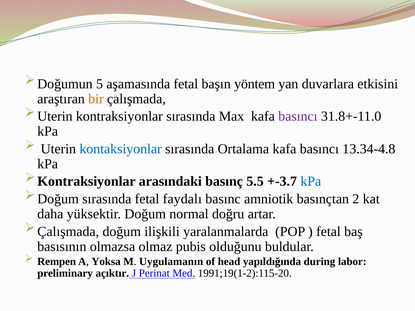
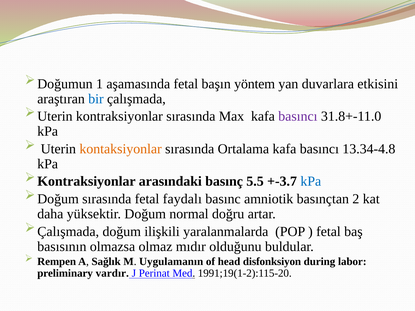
5: 5 -> 1 (100, 84)
bir colour: orange -> blue (96, 99)
kontaksiyonlar colour: blue -> orange (121, 149)
pubis: pubis -> mıdır (191, 247)
Yoksa: Yoksa -> Sağlık (106, 262)
yapıldığında: yapıldığında -> disfonksiyon (272, 262)
açıktır: açıktır -> vardır (112, 274)
